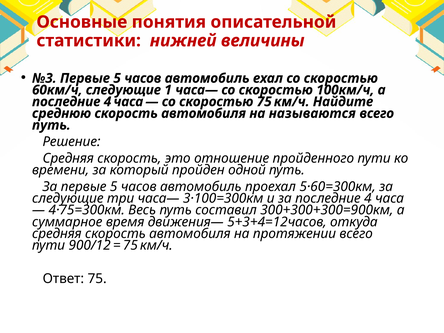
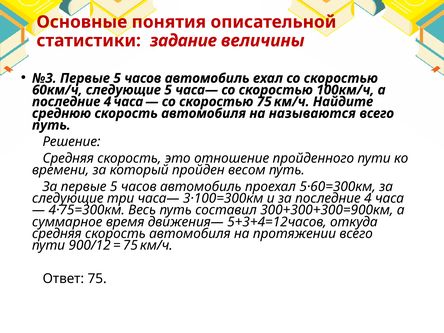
нижней: нижней -> задание (183, 41)
следующие 1: 1 -> 5 (168, 90)
одной: одной -> весом (247, 170)
